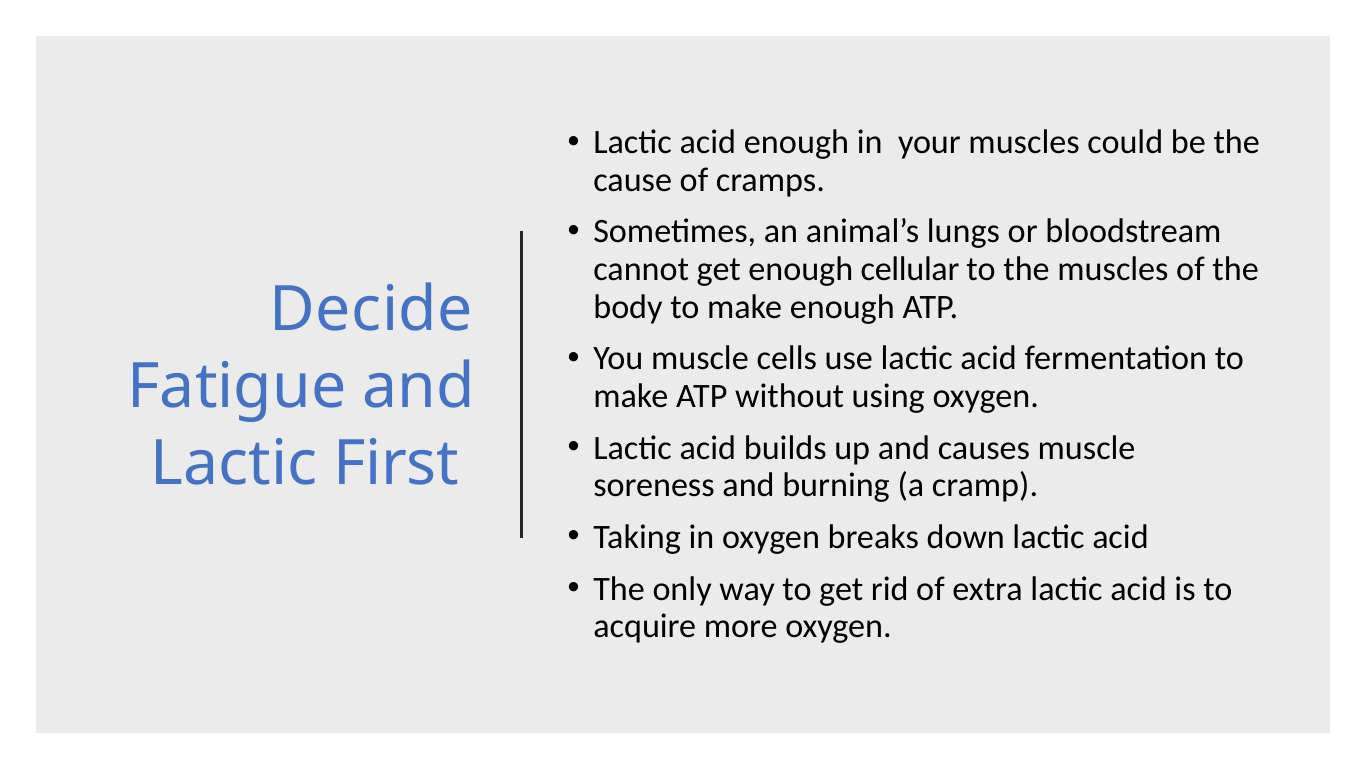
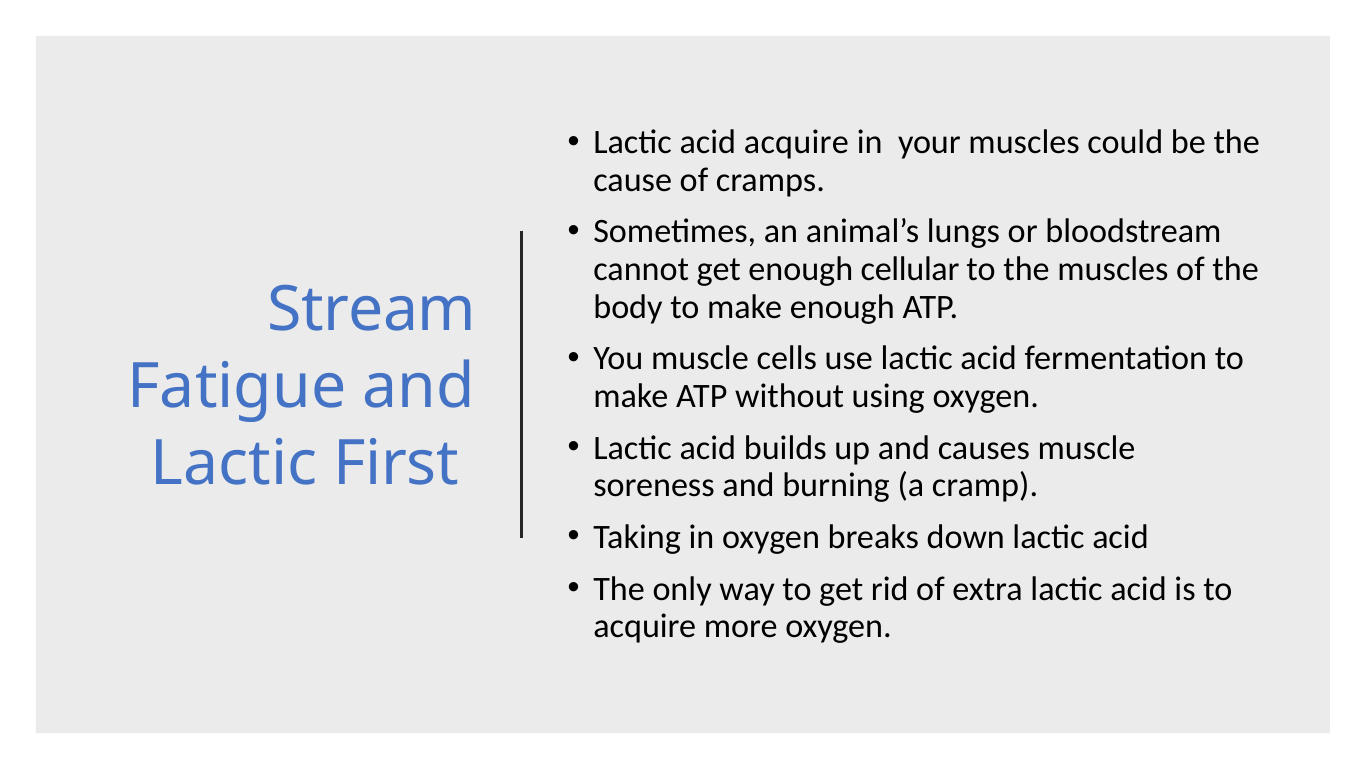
acid enough: enough -> acquire (796, 142)
Decide: Decide -> Stream (372, 310)
